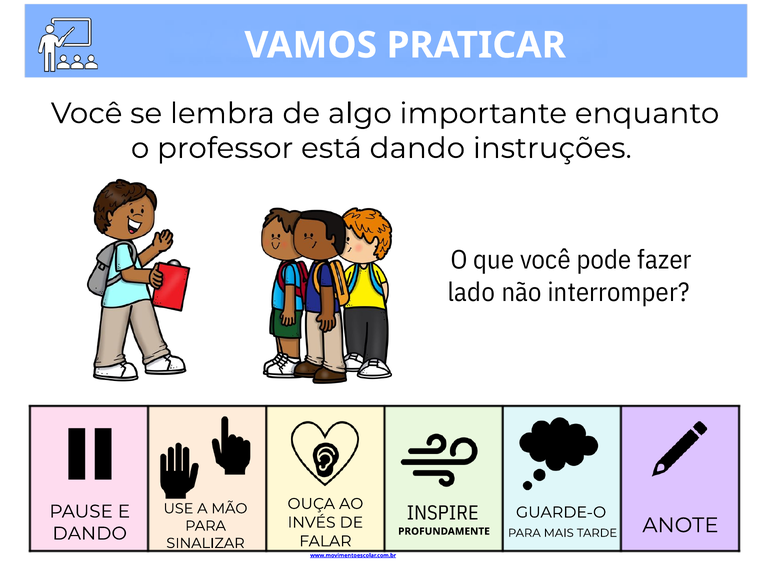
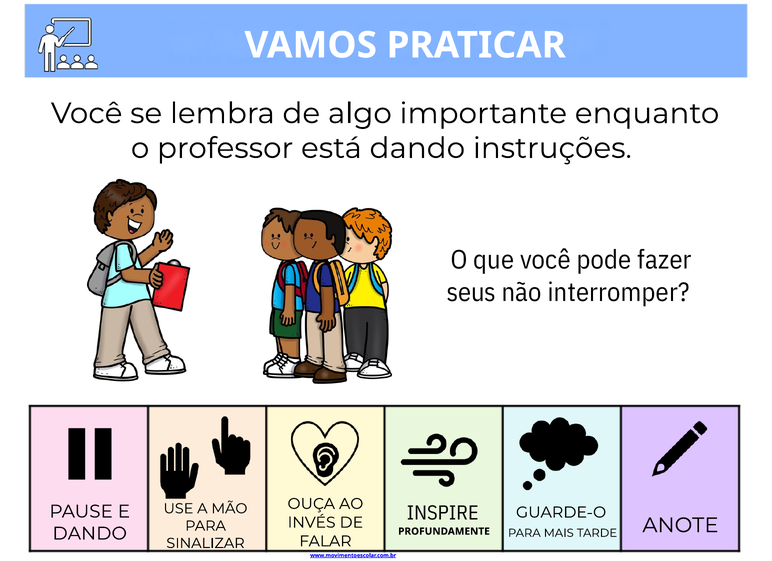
lado: lado -> seus (471, 292)
